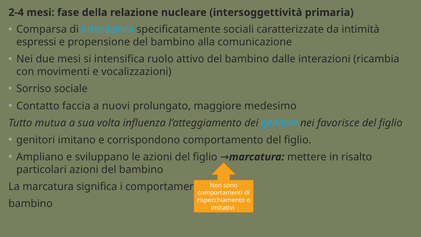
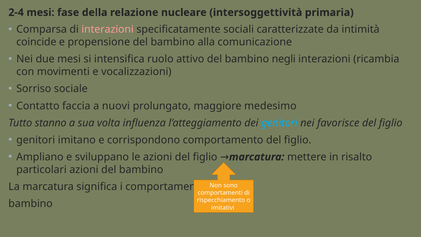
interazioni colour: light blue -> pink (108, 29)
espressi: espressi -> coincide (36, 42)
dalle: dalle -> negli (284, 59)
mutua: mutua -> stanno (51, 123)
